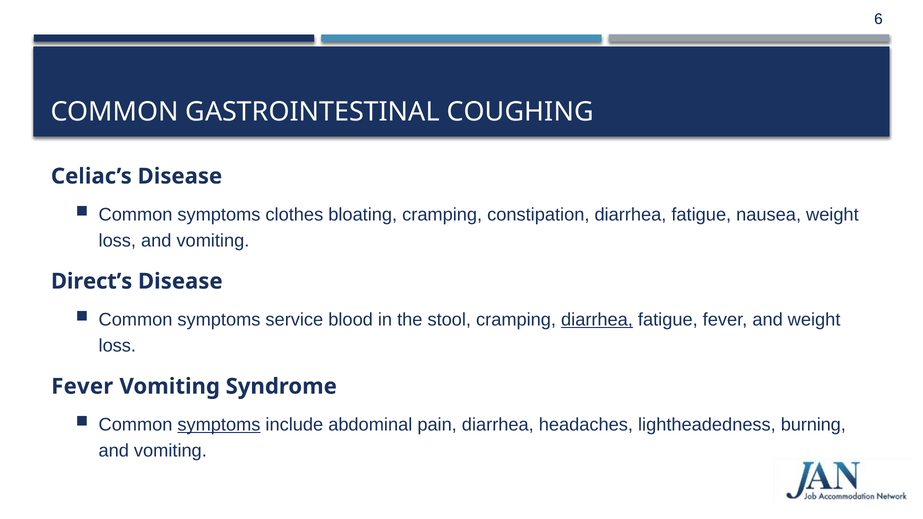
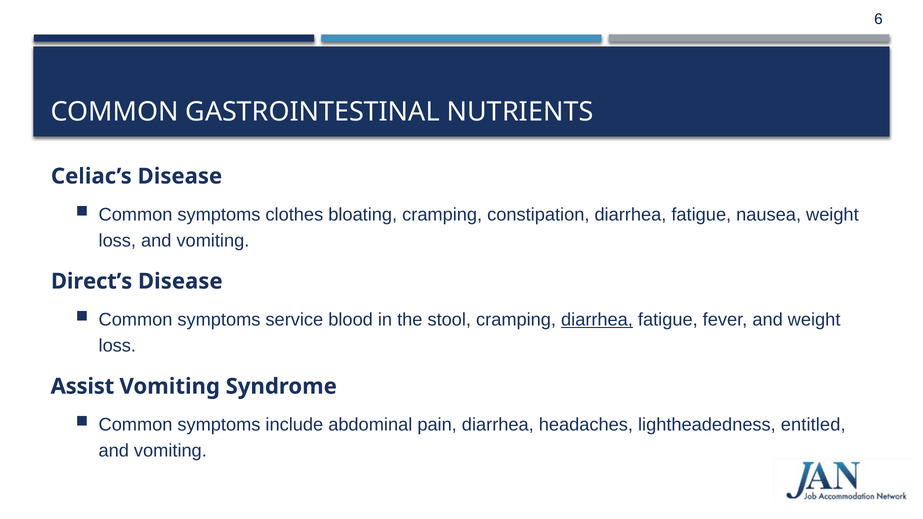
COUGHING: COUGHING -> NUTRIENTS (520, 112)
Fever: Fever -> Assist (82, 387)
symptoms underline: present -> none (219, 425)
burning: burning -> entitled (813, 425)
